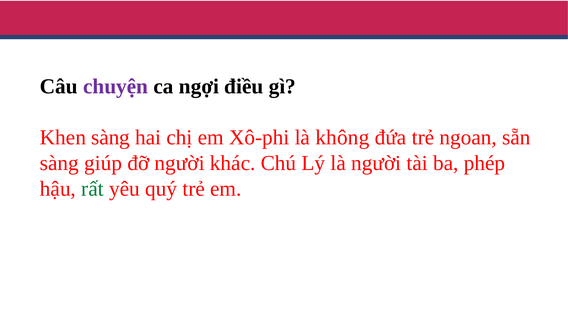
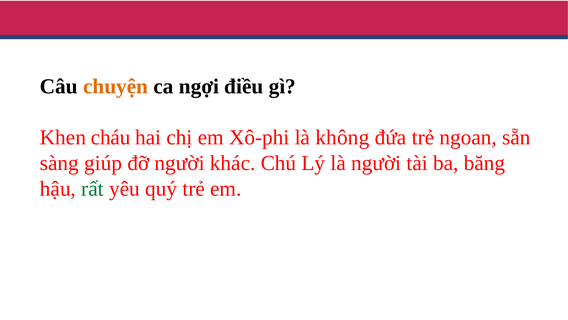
chuyện colour: purple -> orange (116, 86)
Khen sàng: sàng -> cháu (111, 137)
phép: phép -> băng (485, 163)
